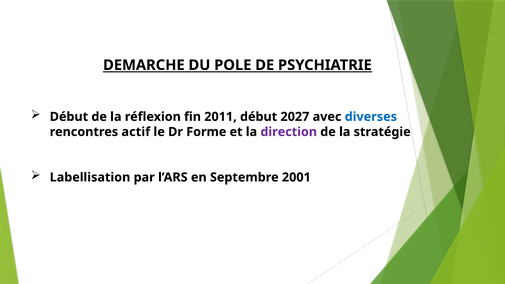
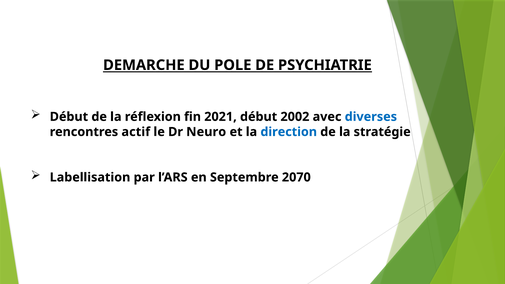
2011: 2011 -> 2021 (220, 117)
2027: 2027 -> 2002 (295, 117)
Forme: Forme -> Neuro (206, 132)
direction colour: purple -> blue (289, 132)
2001: 2001 -> 2070 (296, 177)
